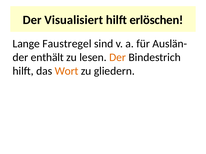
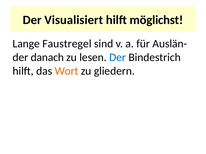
erlöschen: erlöschen -> möglichst (156, 20)
enthält: enthält -> danach (47, 57)
Der colour: orange -> blue (118, 57)
